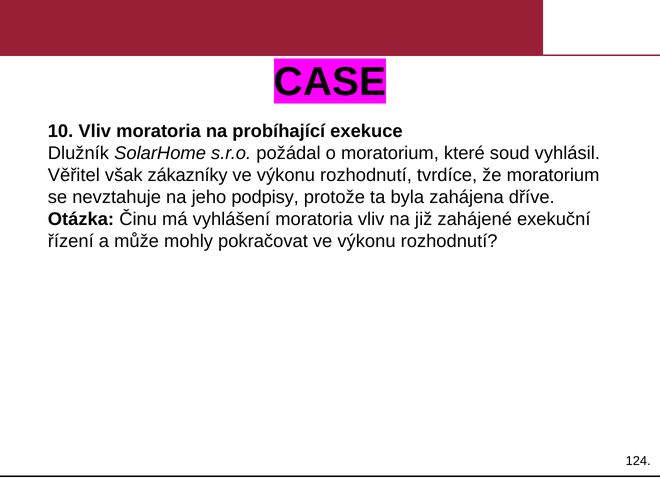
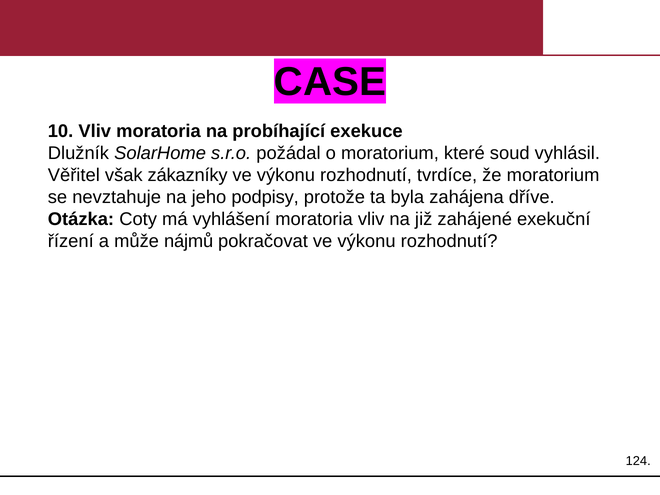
Činu: Činu -> Coty (138, 219)
mohly: mohly -> nájmů (189, 241)
